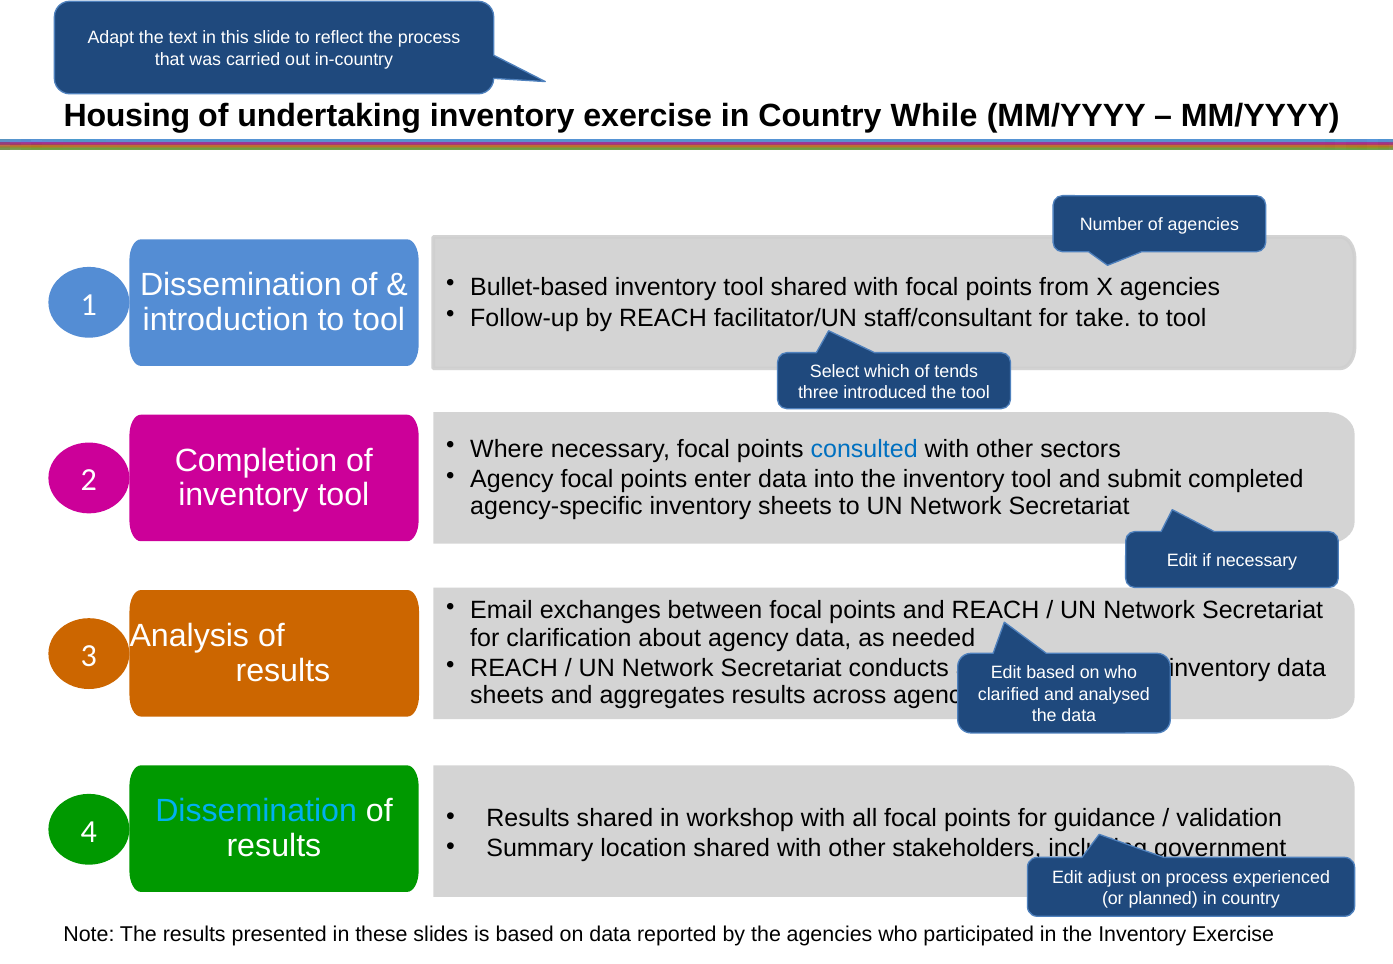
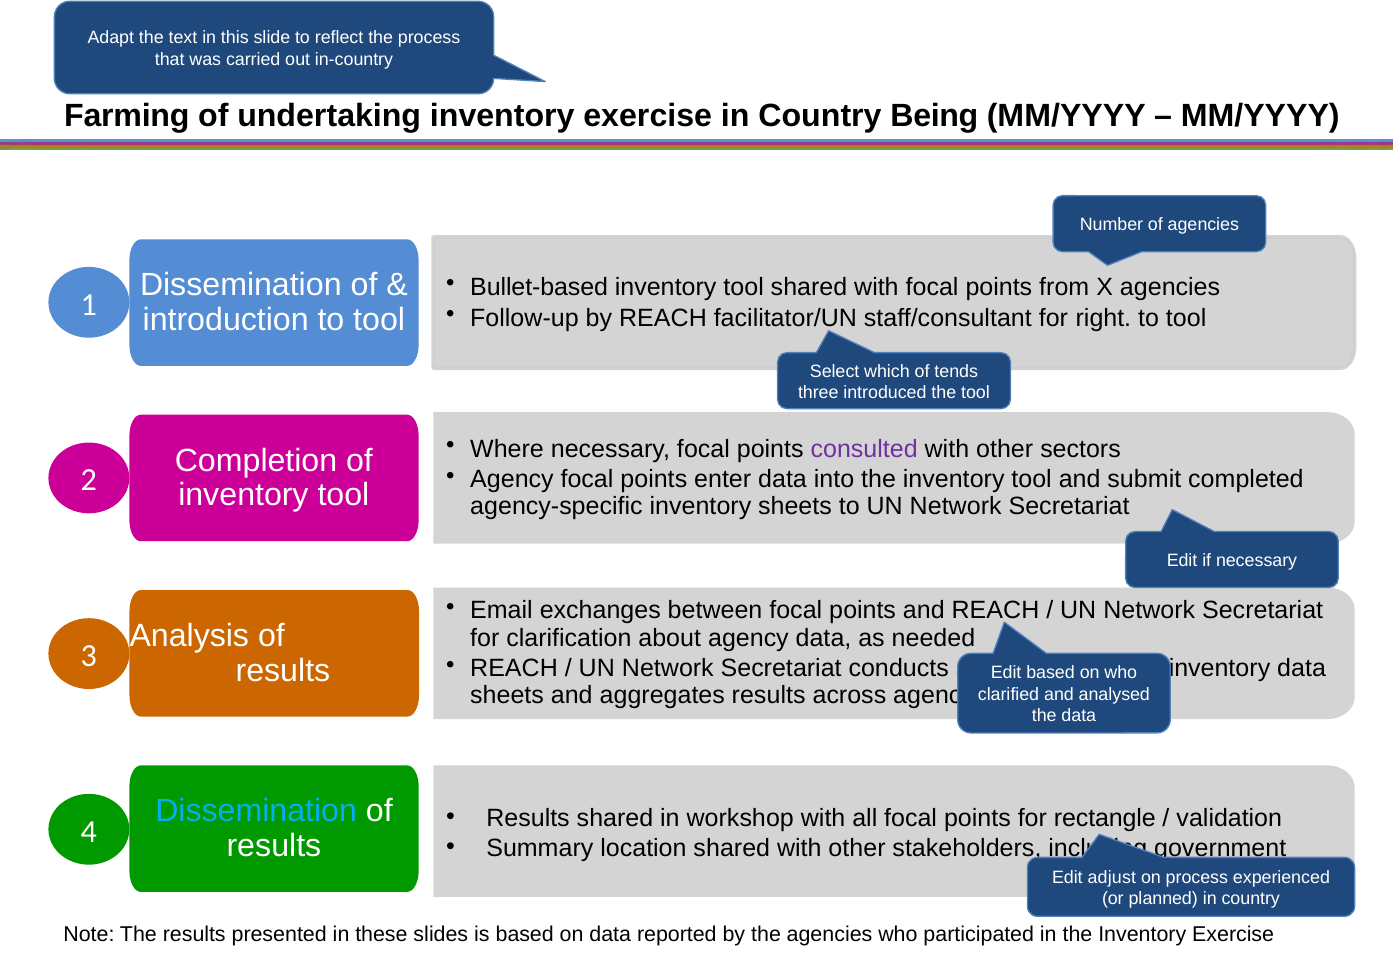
Housing: Housing -> Farming (127, 116)
While: While -> Being (934, 116)
take: take -> right (1103, 318)
consulted colour: blue -> purple (864, 449)
guidance: guidance -> rectangle (1105, 818)
